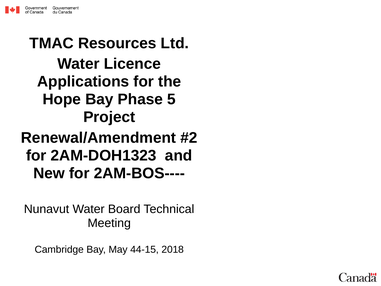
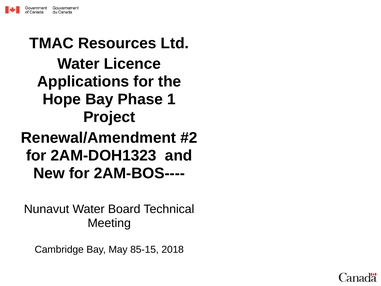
5: 5 -> 1 (171, 99)
44-15: 44-15 -> 85-15 (144, 249)
